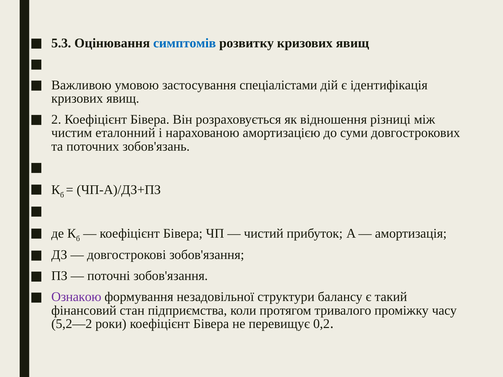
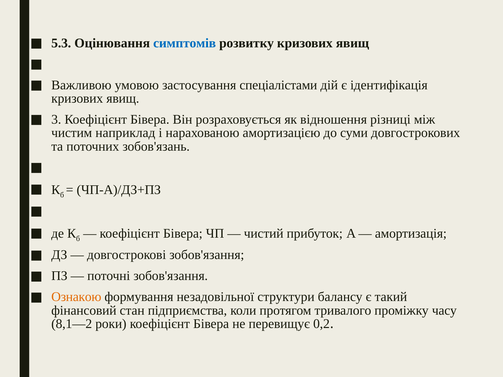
2: 2 -> 3 (56, 119)
еталонний: еталонний -> наприклад (125, 133)
Ознакою colour: purple -> orange (76, 297)
5,2—2: 5,2—2 -> 8,1—2 (72, 324)
